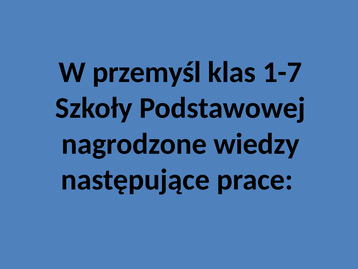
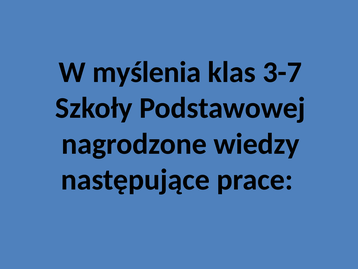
przemyśl: przemyśl -> myślenia (147, 72)
1-7: 1-7 -> 3-7 (282, 72)
